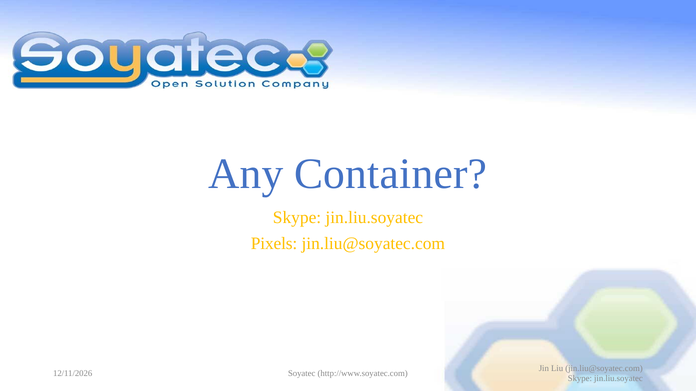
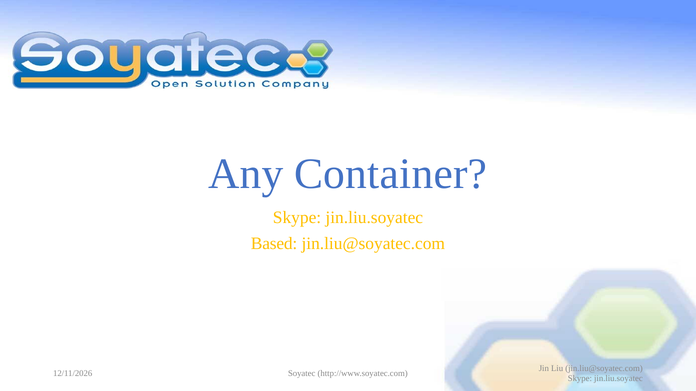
Pixels: Pixels -> Based (274, 244)
